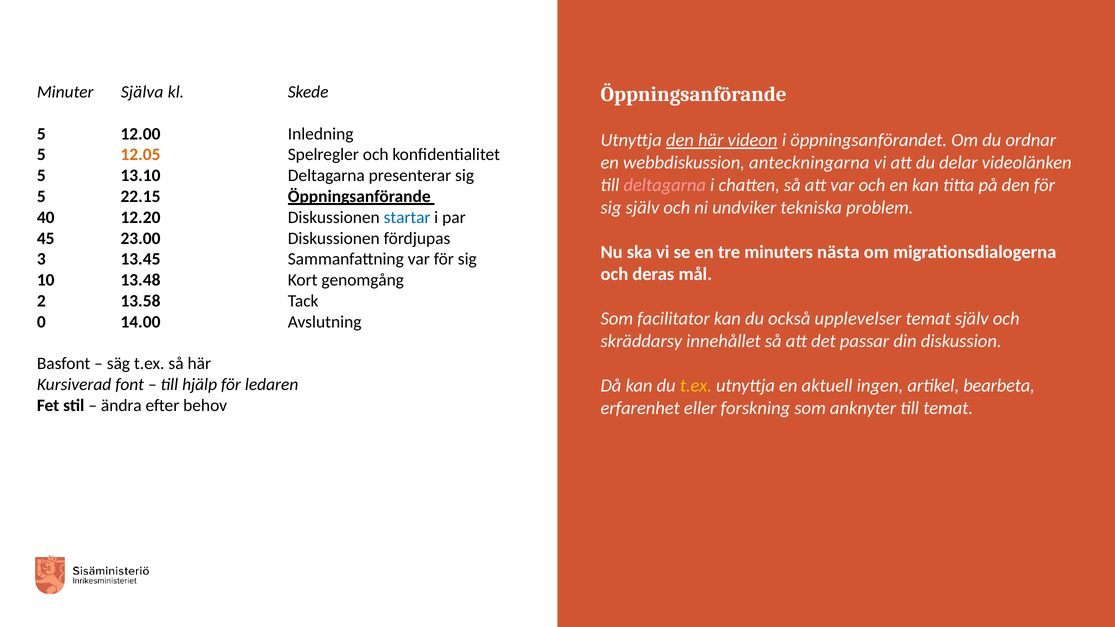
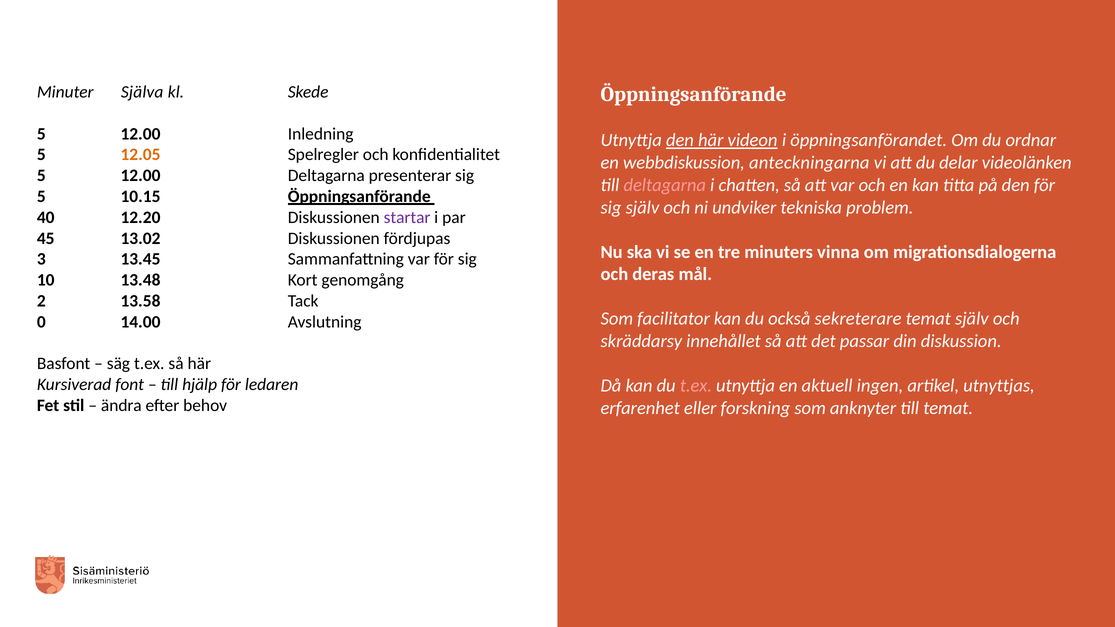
13.10: 13.10 -> 12.00 (141, 176)
22.15: 22.15 -> 10.15 (141, 197)
startar colour: blue -> purple (407, 217)
23.00: 23.00 -> 13.02 (141, 238)
nästa: nästa -> vinna (838, 252)
upplevelser: upplevelser -> sekreterare (858, 319)
t.ex colour: yellow -> pink (696, 386)
bearbeta: bearbeta -> utnyttjas (999, 386)
